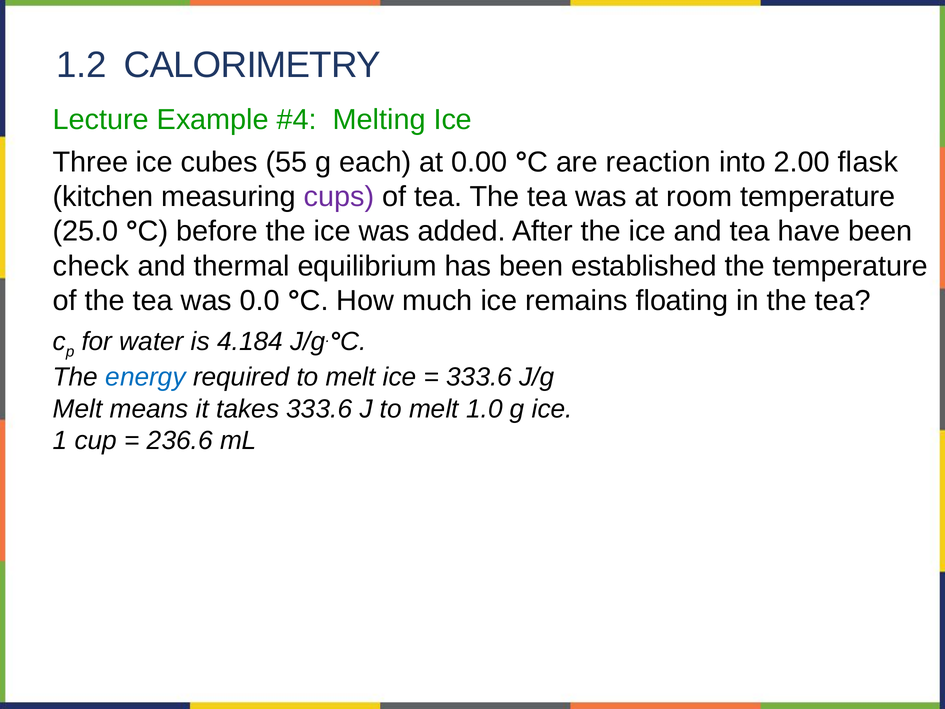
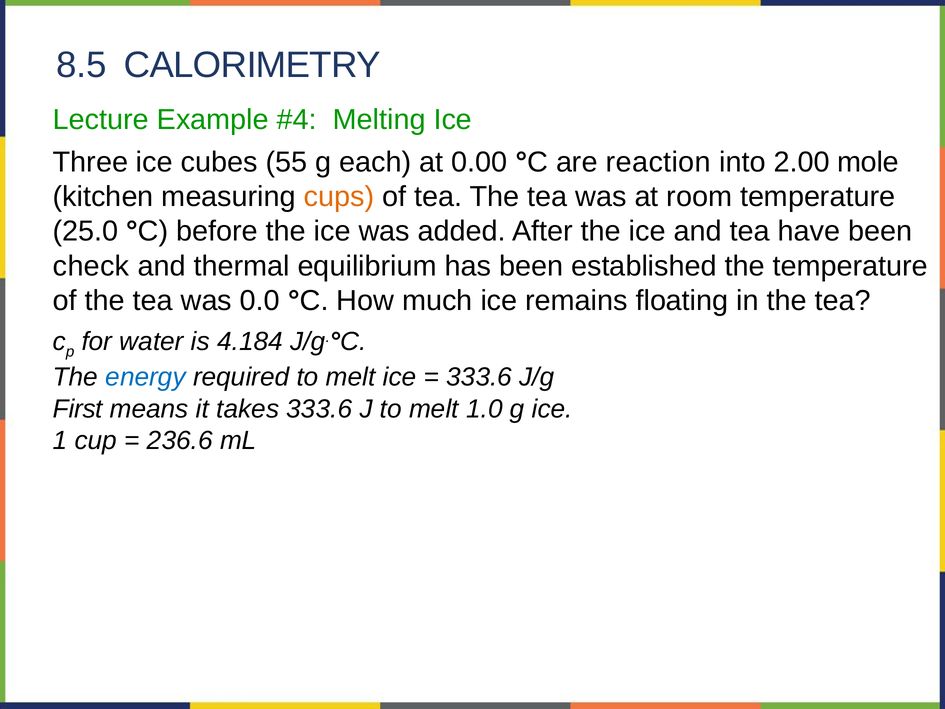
1.2: 1.2 -> 8.5 (81, 65)
flask: flask -> mole (868, 162)
cups colour: purple -> orange (339, 197)
Melt: Melt -> First (78, 409)
